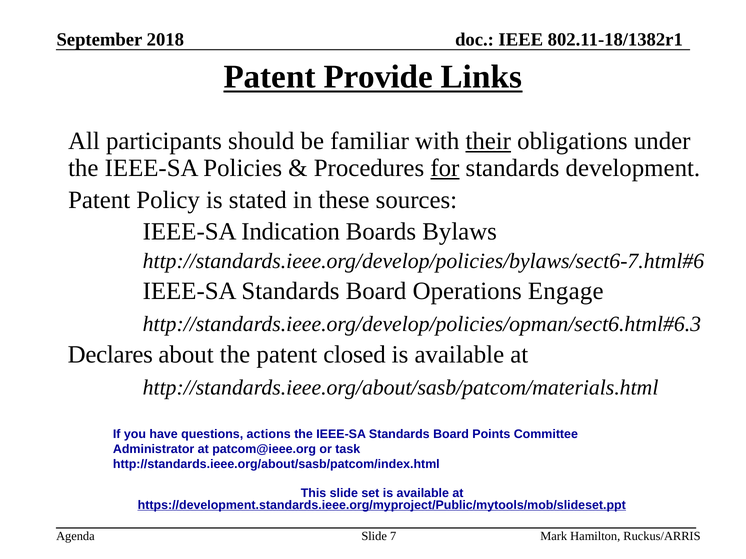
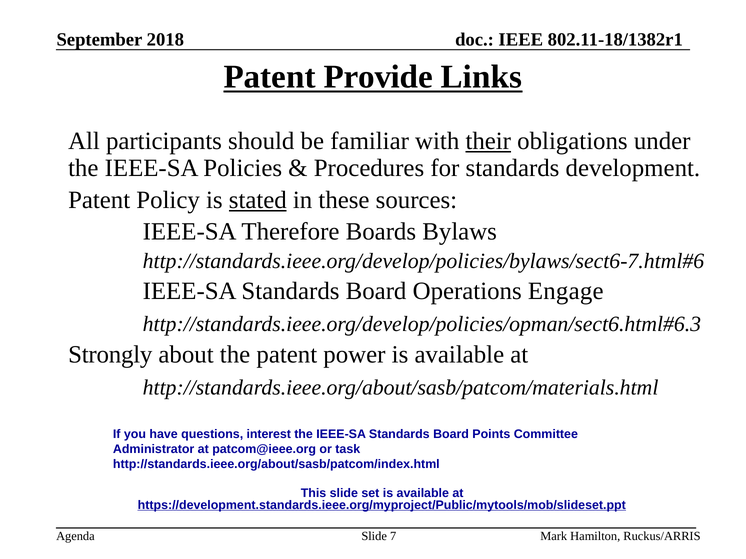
for underline: present -> none (445, 168)
stated underline: none -> present (258, 200)
Indication: Indication -> Therefore (290, 232)
Declares: Declares -> Strongly (110, 355)
closed: closed -> power (354, 355)
actions: actions -> interest (269, 435)
